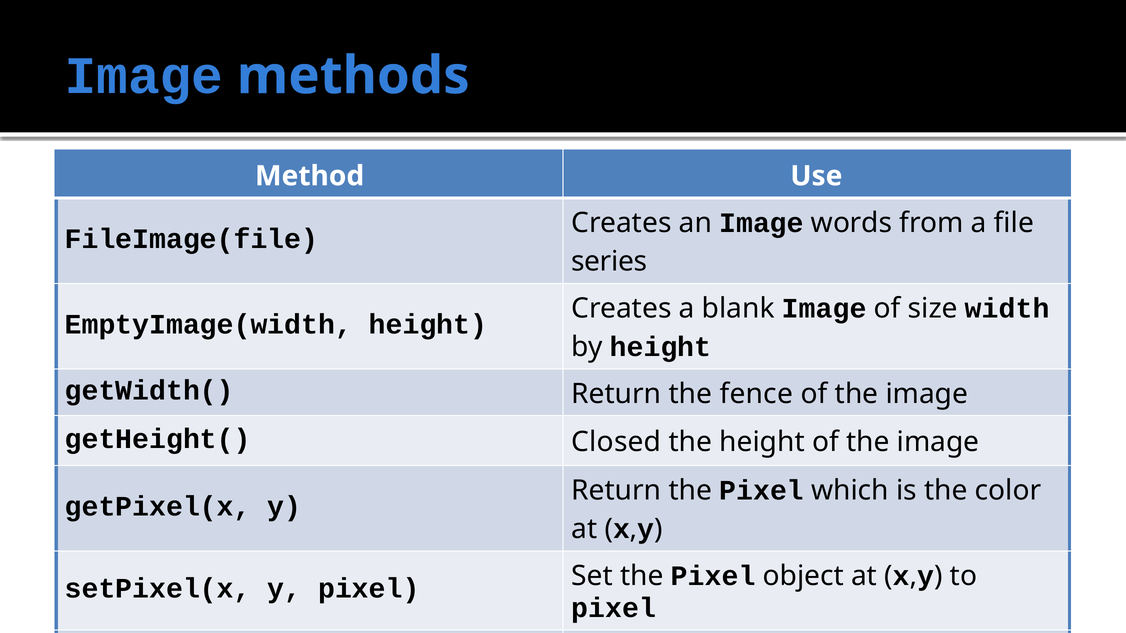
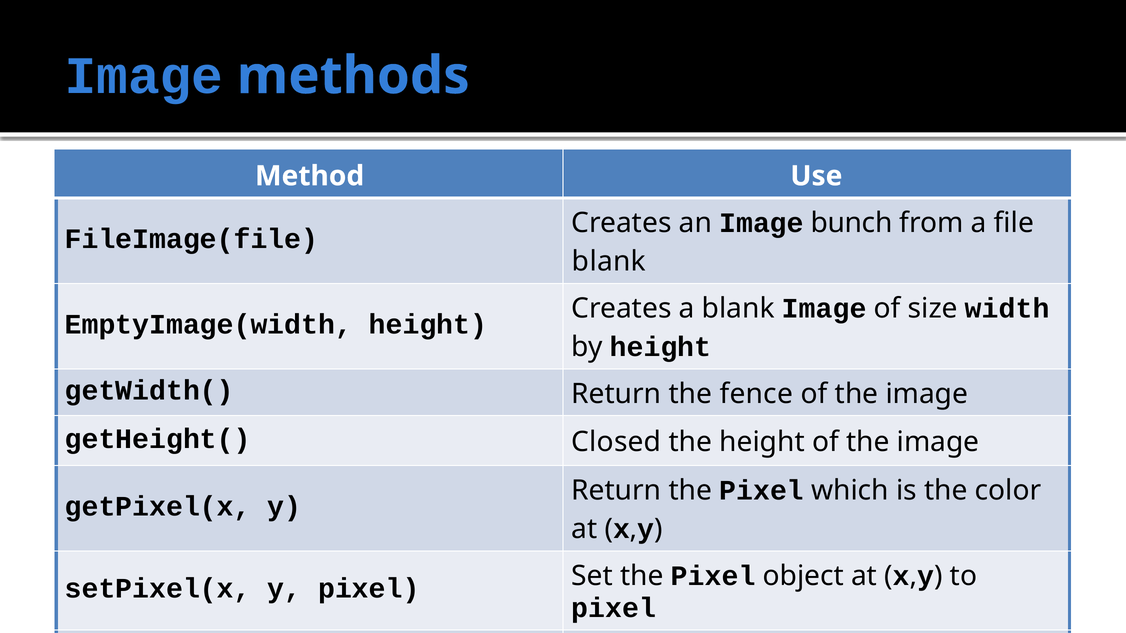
words: words -> bunch (852, 223)
series: series -> blank (609, 262)
